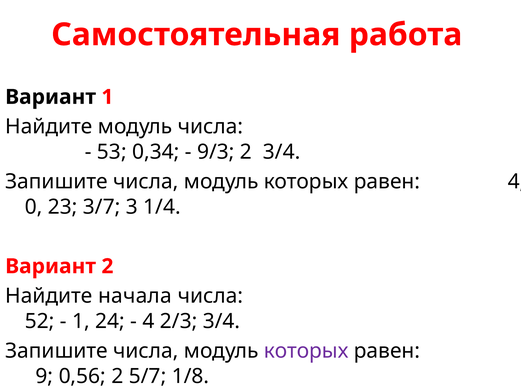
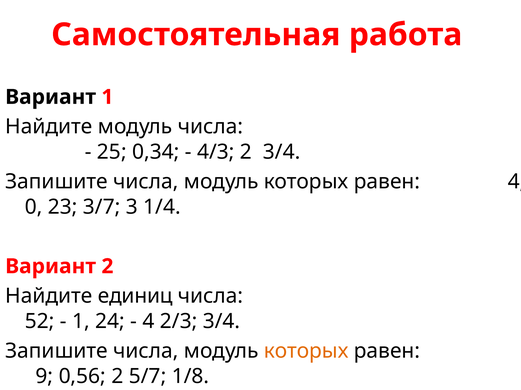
53: 53 -> 25 (112, 152)
9/3: 9/3 -> 4/3 (216, 152)
начала: начала -> единиц (135, 297)
которых colour: purple -> orange (306, 352)
